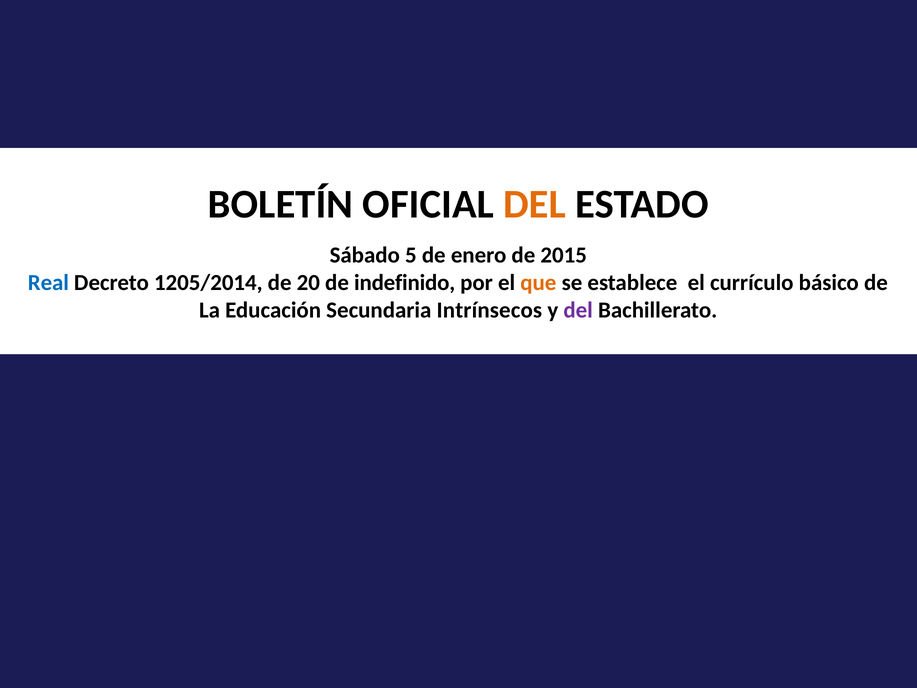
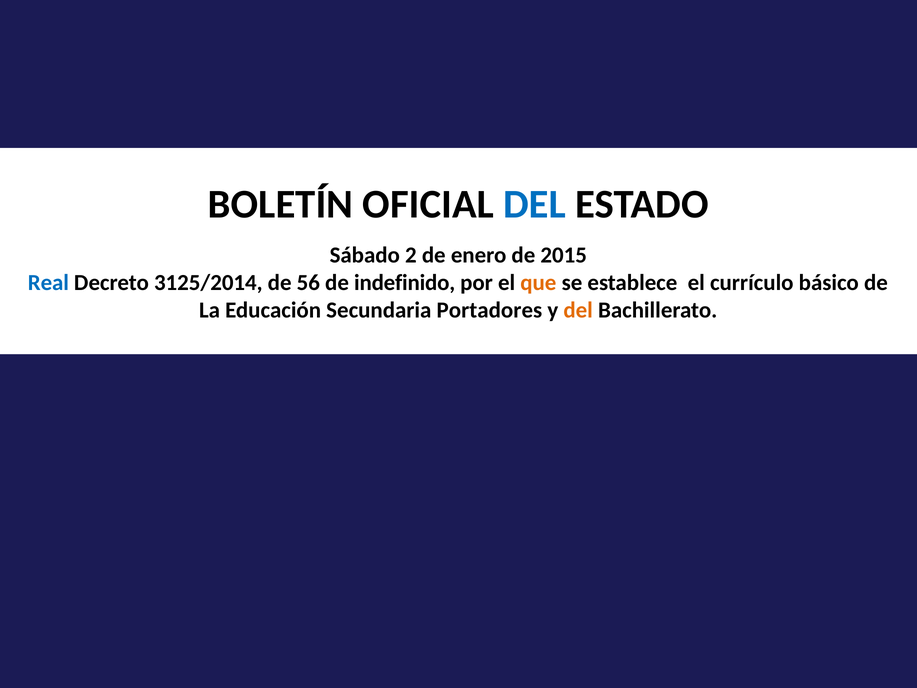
DEL colour: orange -> blue (535, 204)
5: 5 -> 2 (411, 255)
1205/2014: 1205/2014 -> 3125/2014 (208, 282)
20: 20 -> 56 (308, 282)
Intrínsecos: Intrínsecos -> Portadores (489, 310)
del colour: purple -> orange (578, 310)
